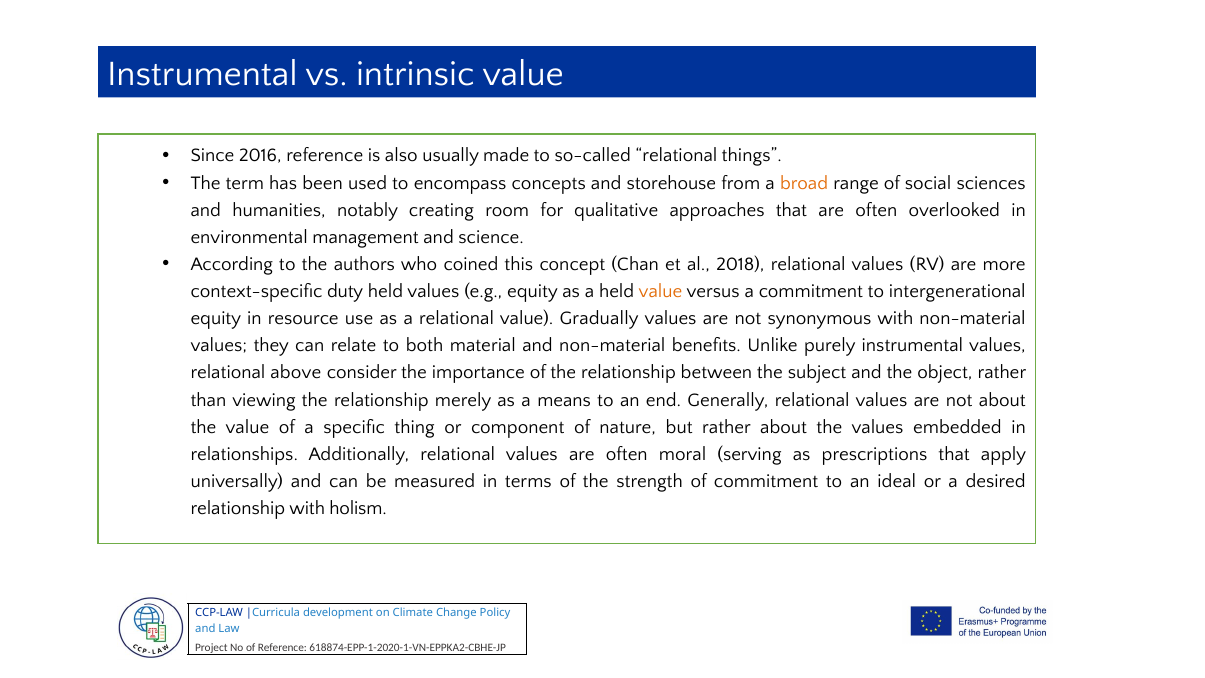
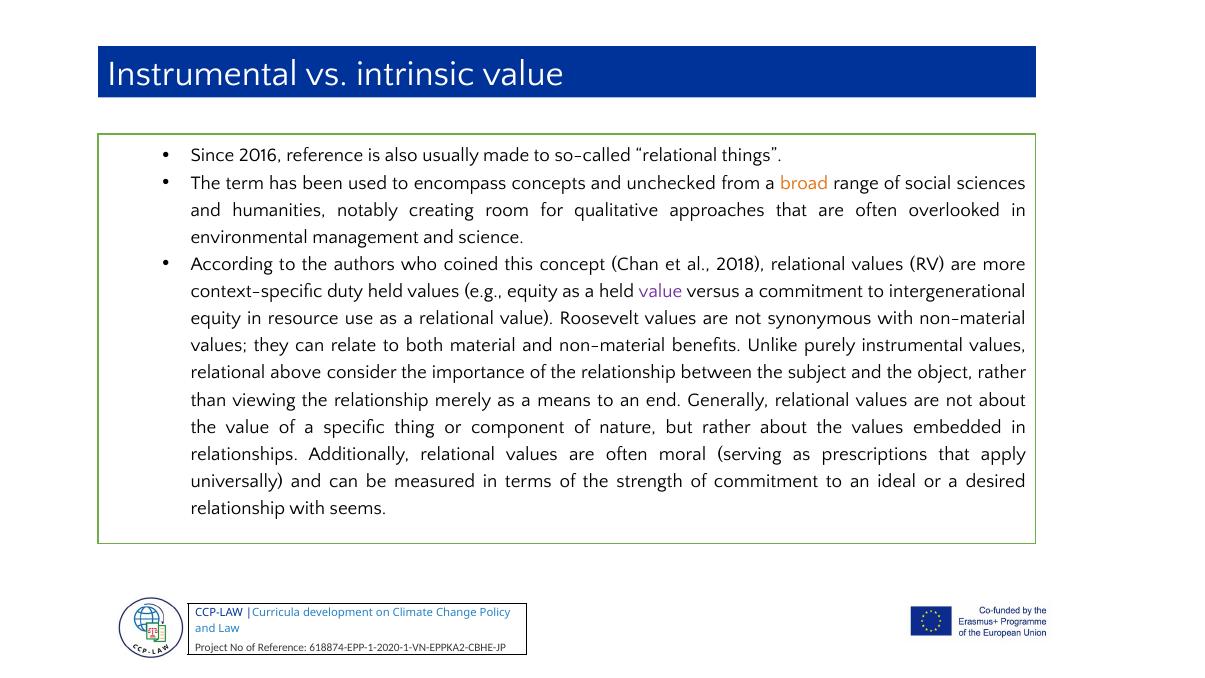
storehouse: storehouse -> unchecked (671, 183)
value colour: orange -> purple (661, 291)
Gradually: Gradually -> Roosevelt (599, 318)
holism: holism -> seems (358, 508)
